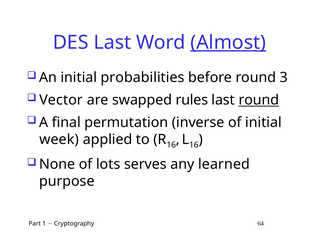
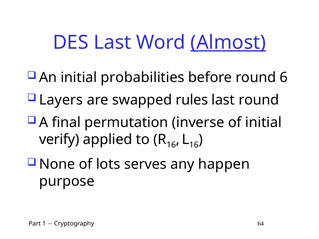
3: 3 -> 6 (284, 78)
Vector: Vector -> Layers (61, 100)
round underline: present -> none (259, 100)
week: week -> verify (59, 140)
learned: learned -> happen (224, 164)
